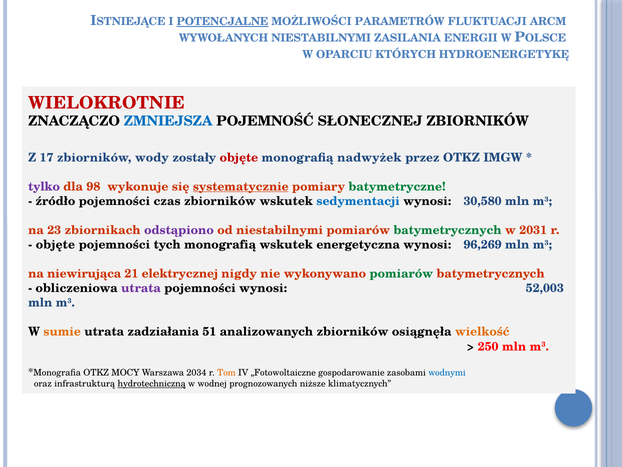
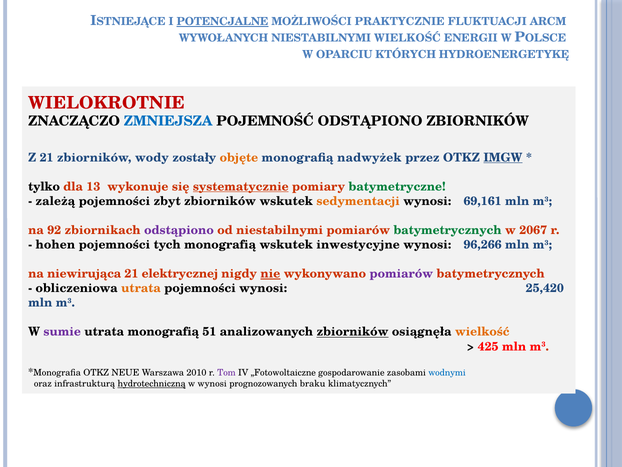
PARAMETRÓW: PARAMETRÓW -> PRAKTYCZNIE (400, 22)
NIESTABILNYMI ZASILANIA: ZASILANIA -> WIELKOŚĆ (407, 38)
POJEMNOŚĆ SŁONECZNEJ: SŁONECZNEJ -> ODSTĄPIONO (370, 121)
Z 17: 17 -> 21 (47, 157)
objęte colour: red -> orange (239, 157)
IMGW underline: none -> present (503, 157)
tylko colour: purple -> black (44, 186)
98: 98 -> 13 (93, 186)
źródło: źródło -> zależą (55, 201)
czas: czas -> zbyt (167, 201)
sedymentacji colour: blue -> orange (358, 201)
30,580: 30,580 -> 69,161 (483, 201)
23: 23 -> 92 (54, 230)
2031: 2031 -> 2067 (533, 230)
objęte: objęte -> hohen (55, 244)
energetyczna: energetyczna -> inwestycyjne (358, 244)
96,269: 96,269 -> 96,266 (483, 244)
nie underline: none -> present (270, 274)
pomiarów colour: green -> purple (401, 274)
utrata colour: purple -> orange (141, 288)
52,003: 52,003 -> 25,420 (545, 288)
sumie colour: orange -> purple (62, 332)
utrata zadziałania: zadziałania -> monografią (163, 332)
zbiorników underline: none -> present (353, 332)
250: 250 -> 425 (488, 346)
MOCY: MOCY -> NEUE (125, 372)
2034: 2034 -> 2010 (196, 372)
Tom colour: orange -> purple (227, 372)
w wodnej: wodnej -> wynosi (212, 384)
niższe: niższe -> braku (313, 384)
